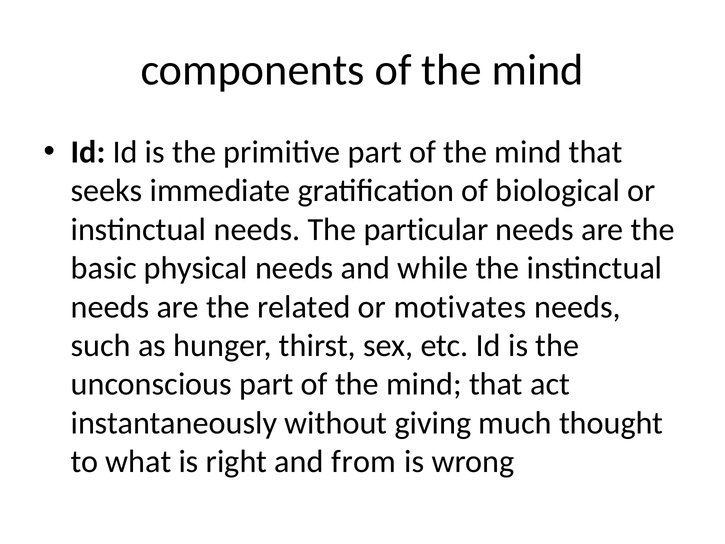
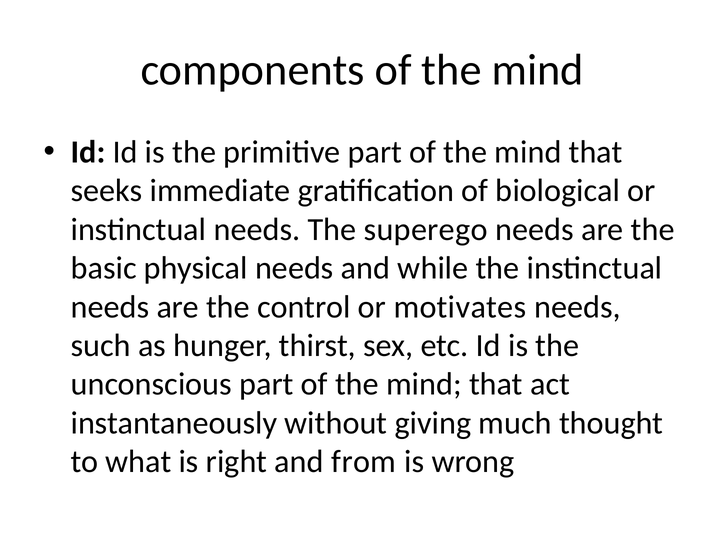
particular: particular -> superego (426, 229)
related: related -> control (304, 307)
